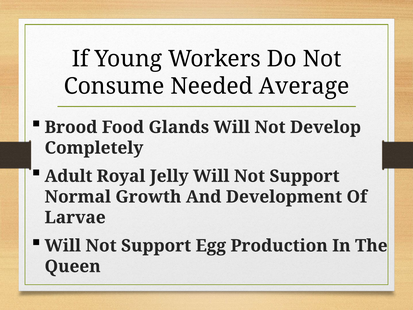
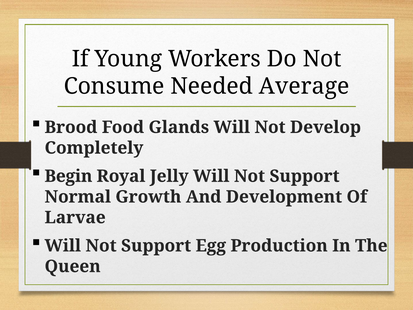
Adult: Adult -> Begin (68, 176)
